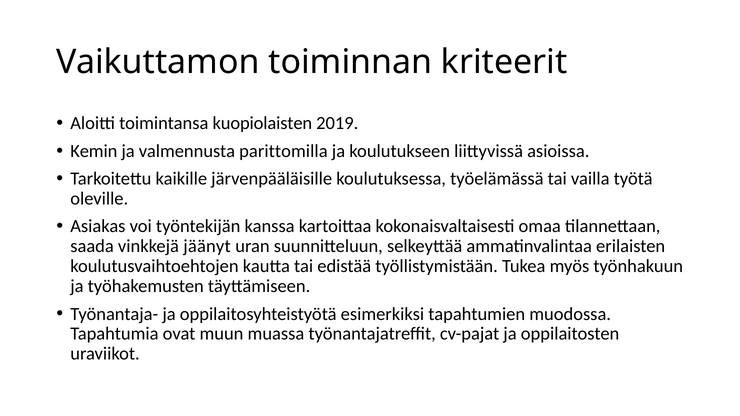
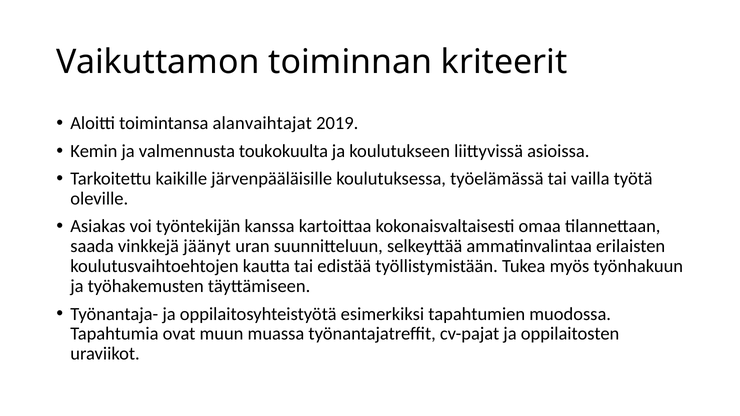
kuopiolaisten: kuopiolaisten -> alanvaihtajat (262, 123)
parittomilla: parittomilla -> toukokuulta (284, 151)
